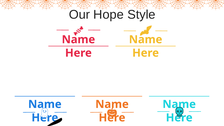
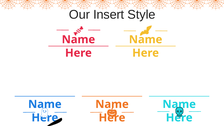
Hope: Hope -> Insert (109, 15)
